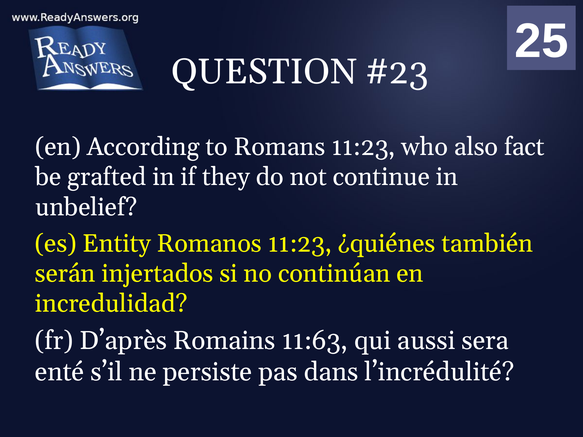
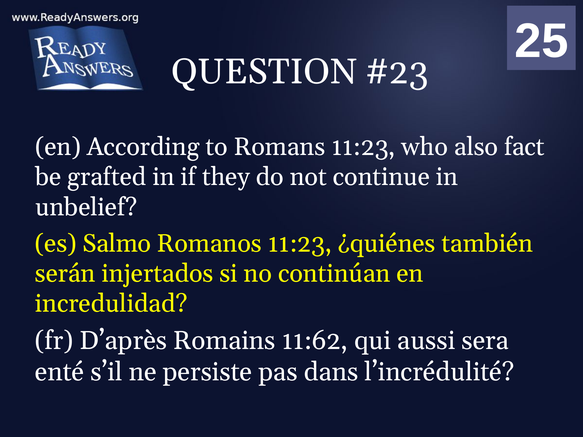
Entity: Entity -> Salmo (117, 244)
11:63: 11:63 -> 11:62 (315, 341)
